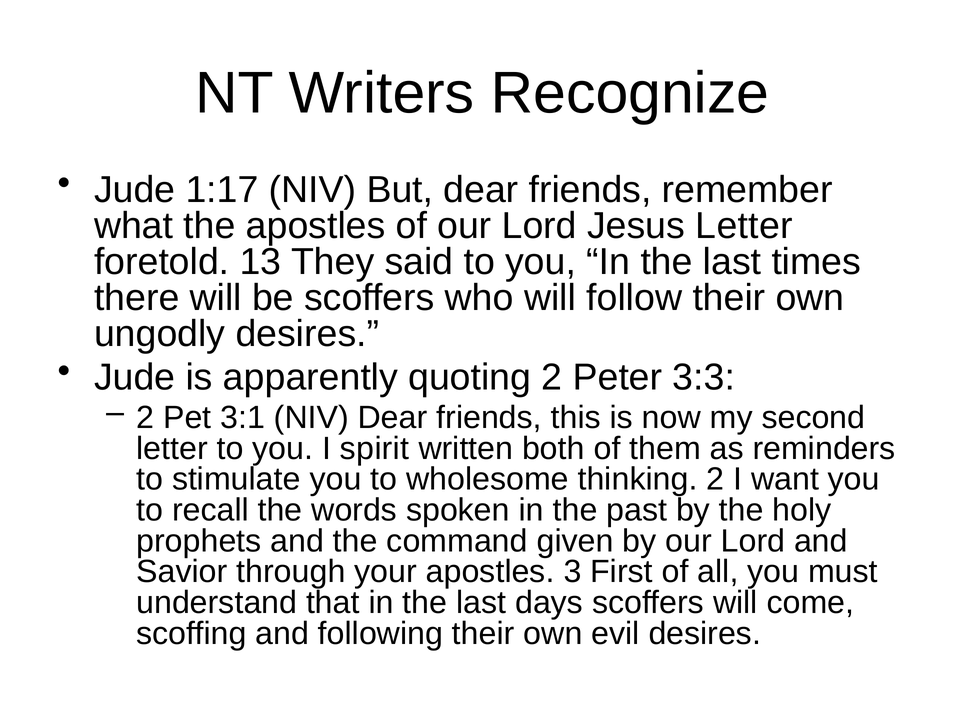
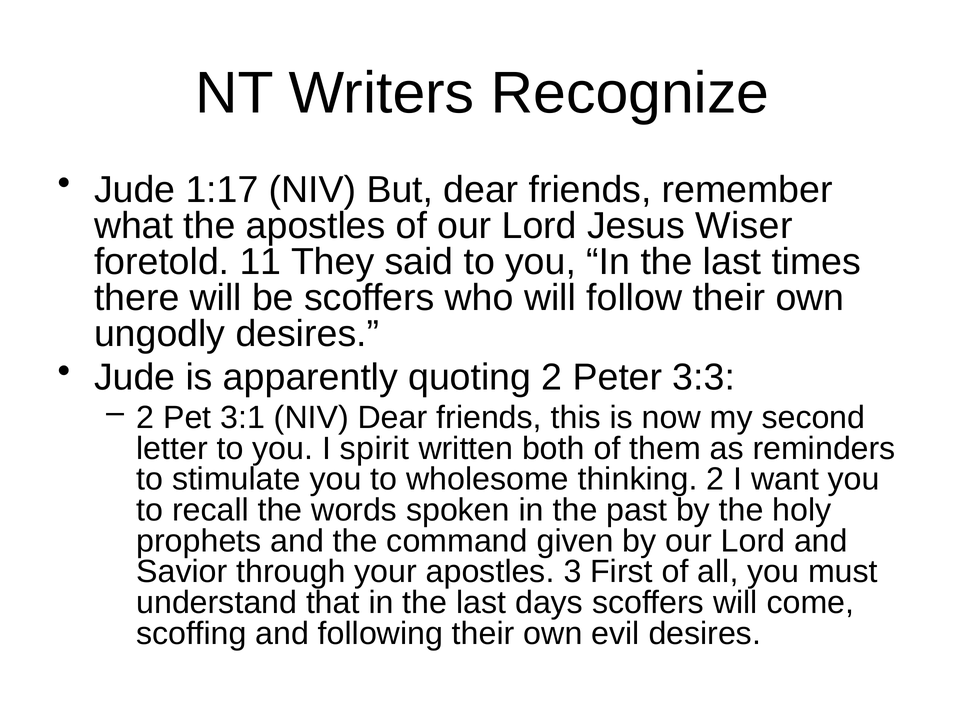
Jesus Letter: Letter -> Wiser (744, 226)
13: 13 -> 11 (260, 262)
